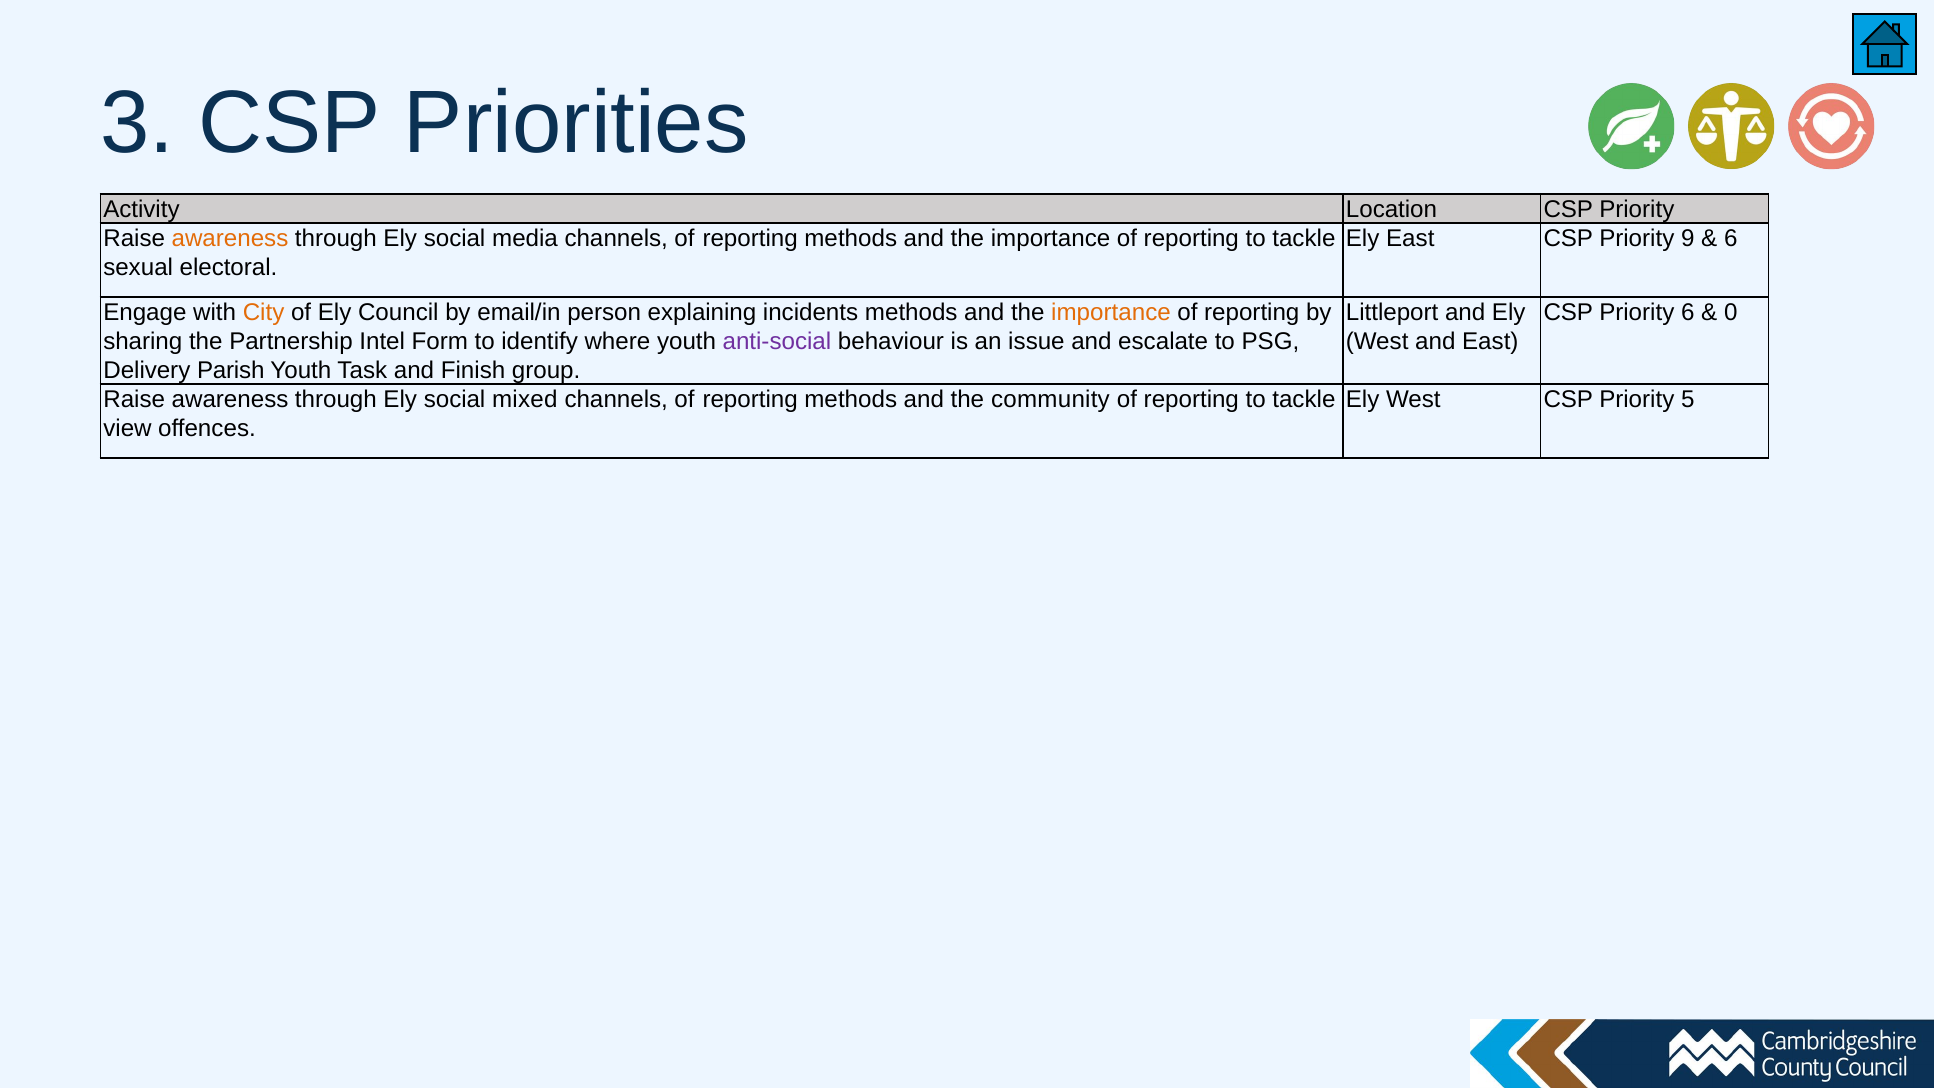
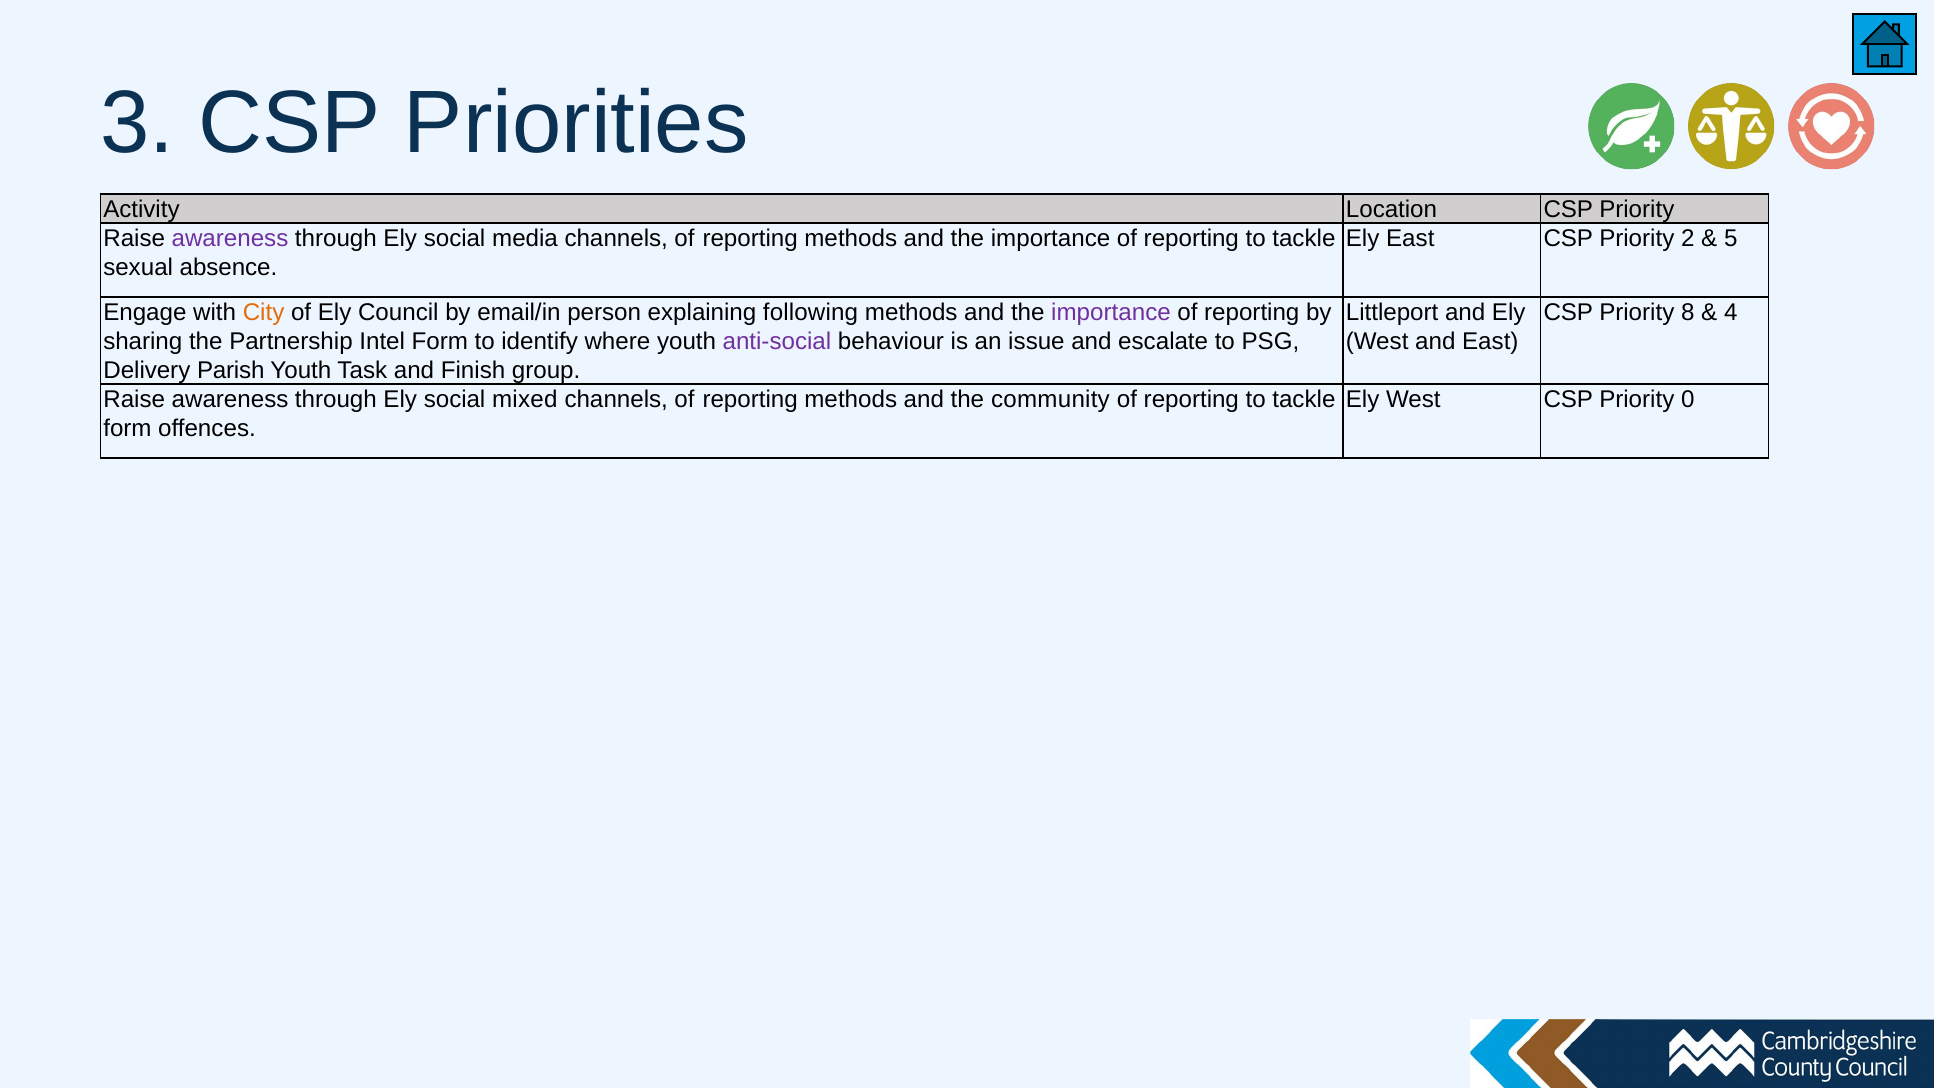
awareness colour: orange -> purple (230, 239)
9: 9 -> 2 (1688, 239)
6: 6 -> 5 (1731, 239)
electoral: electoral -> absence (228, 268)
incidents: incidents -> following (811, 313)
importance colour: orange -> purple (1111, 313)
Priority 6: 6 -> 8 (1688, 313)
0: 0 -> 4 (1731, 313)
5: 5 -> 0 (1688, 400)
view: view -> form (127, 429)
